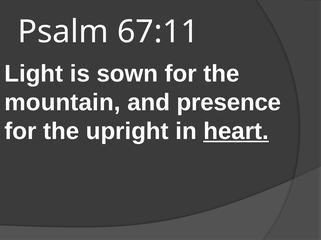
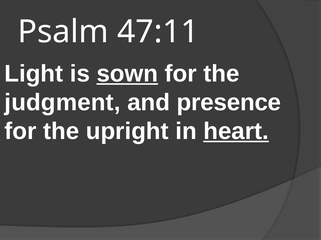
67:11: 67:11 -> 47:11 (158, 32)
sown underline: none -> present (127, 74)
mountain: mountain -> judgment (62, 103)
